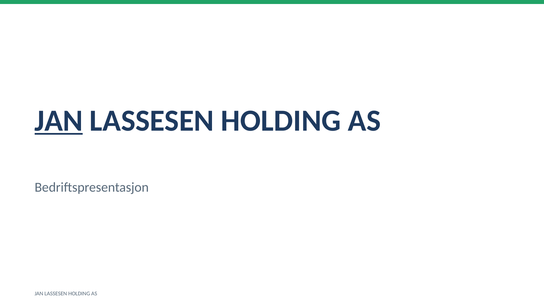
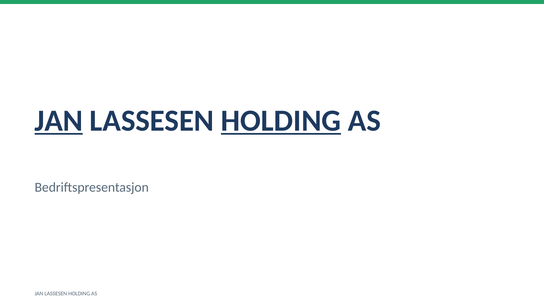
HOLDING underline: none -> present (281, 121)
